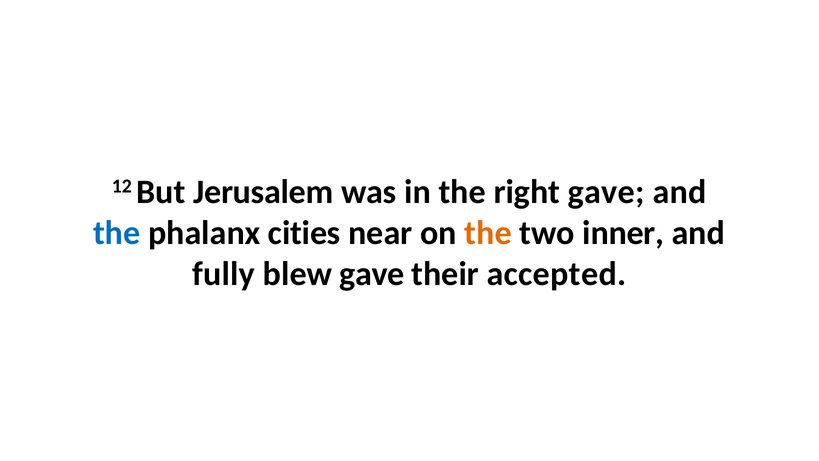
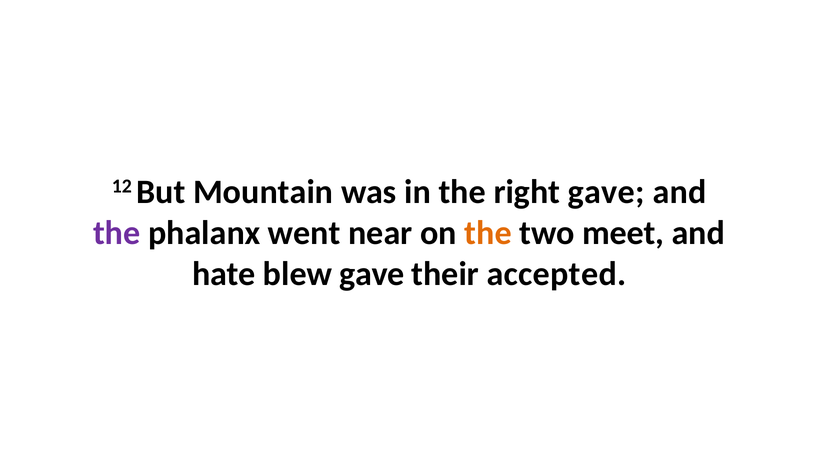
Jerusalem: Jerusalem -> Mountain (263, 192)
the colour: blue -> purple (117, 233)
cities: cities -> went (304, 233)
inner: inner -> meet (623, 233)
fully: fully -> hate (224, 274)
